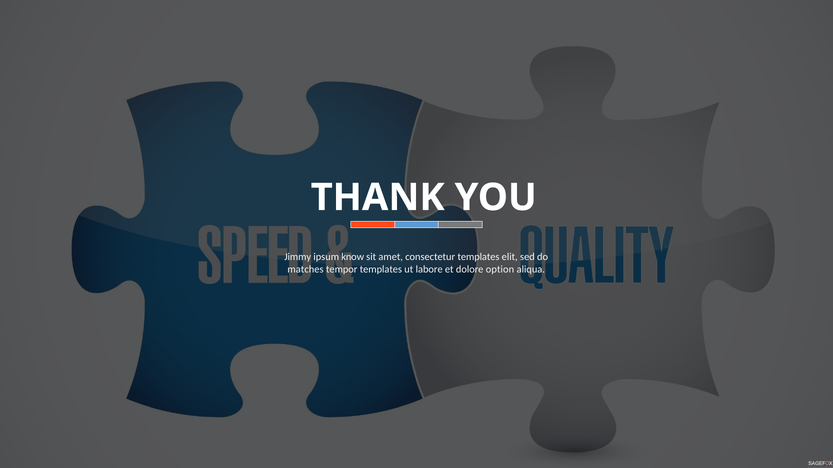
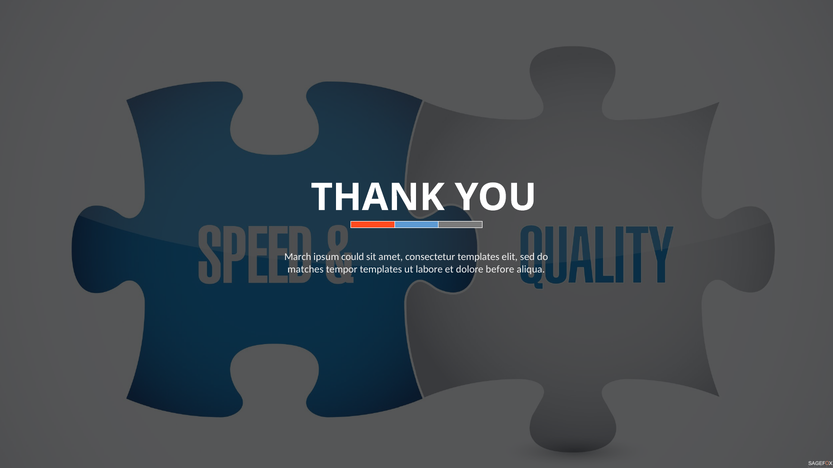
Jimmy: Jimmy -> March (298, 257)
know: know -> could (353, 257)
option: option -> before (500, 270)
